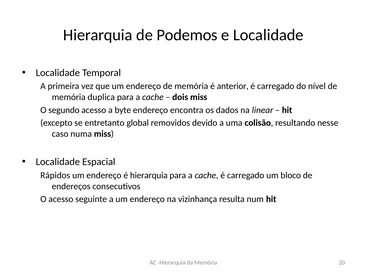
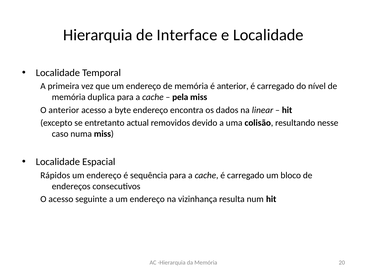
Podemos: Podemos -> Interface (187, 35)
dois: dois -> pela (180, 97)
O segundo: segundo -> anterior (64, 110)
global: global -> actual (138, 123)
é hierarquia: hierarquia -> sequência (149, 175)
